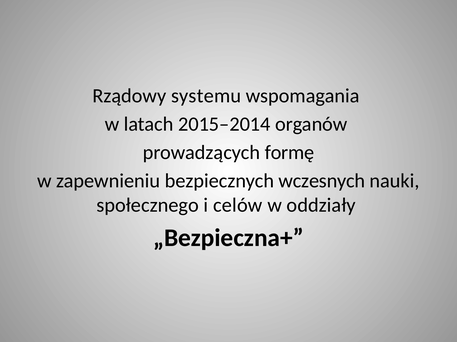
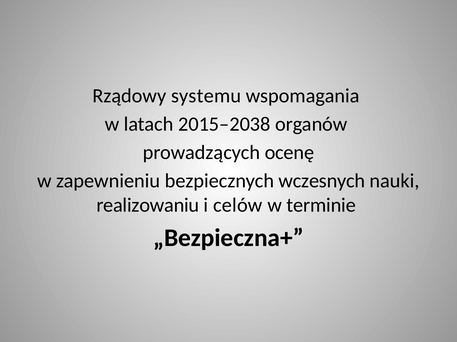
2015–2014: 2015–2014 -> 2015–2038 (224, 124)
formę: formę -> ocenę (289, 153)
społecznego: społecznego -> realizowaniu (148, 206)
oddziały: oddziały -> terminie (321, 206)
